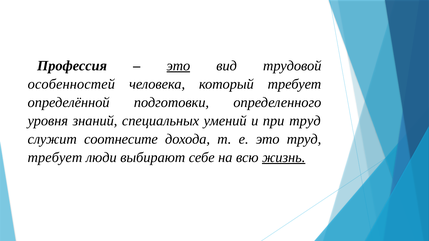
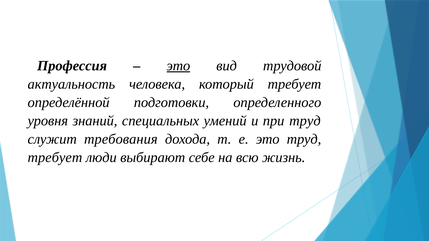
особенностей: особенностей -> актуальность (71, 84)
соотнесите: соотнесите -> требования (121, 139)
жизнь underline: present -> none (284, 158)
